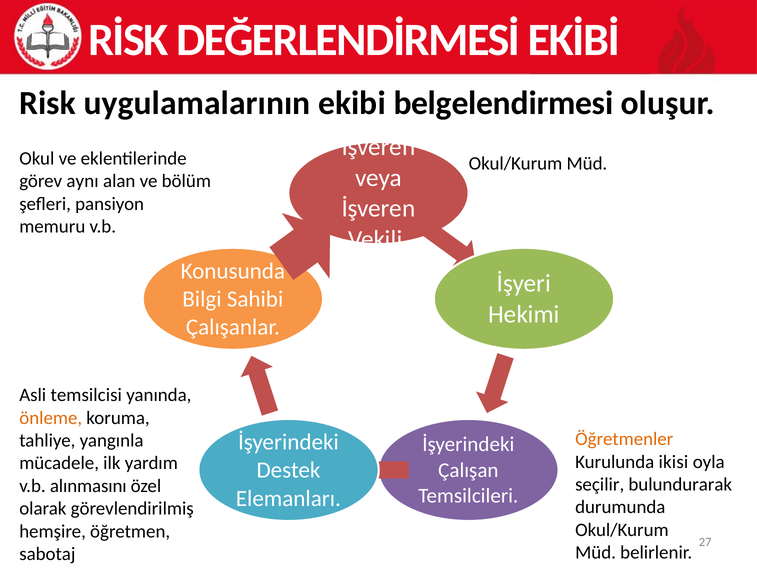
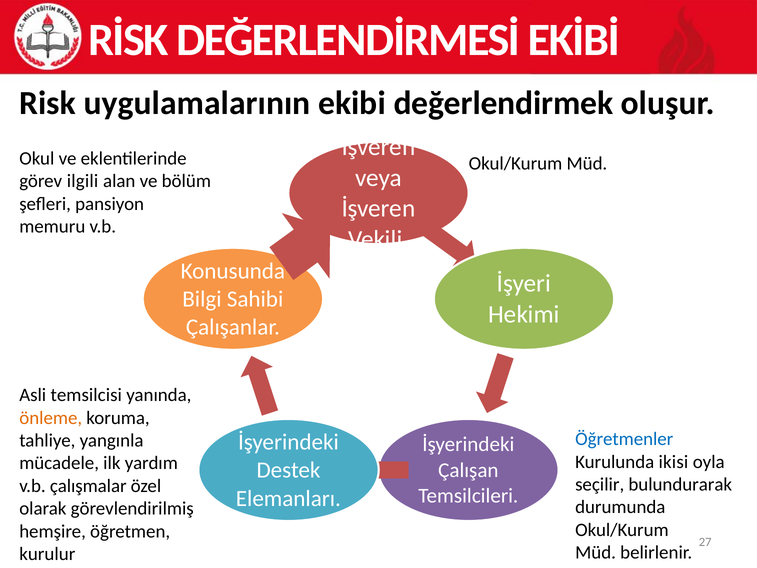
belgelendirmesi: belgelendirmesi -> değerlendirmek (503, 103)
aynı: aynı -> ilgili (83, 181)
Öğretmenler colour: orange -> blue (624, 439)
alınmasını: alınmasını -> çalışmalar (88, 486)
sabotaj: sabotaj -> kurulur (47, 554)
